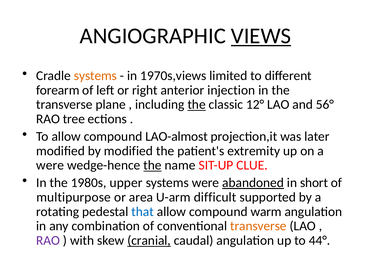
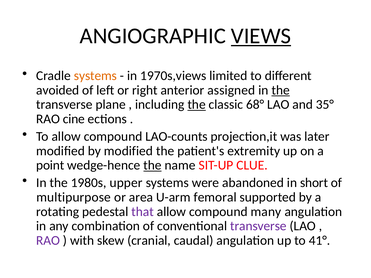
forearm: forearm -> avoided (58, 90)
injection: injection -> assigned (231, 90)
the underline: none -> present (281, 90)
12°: 12° -> 68° (255, 105)
56°: 56° -> 35° (325, 105)
tree: tree -> cine (74, 119)
LAO-almost: LAO-almost -> LAO-counts (177, 137)
were: were -> point (50, 165)
abandoned underline: present -> none (253, 183)
difficult: difficult -> femoral (215, 197)
that colour: blue -> purple (143, 212)
warm: warm -> many (266, 212)
transverse colour: orange -> purple (258, 226)
cranial underline: present -> none (149, 241)
44°: 44° -> 41° (320, 241)
